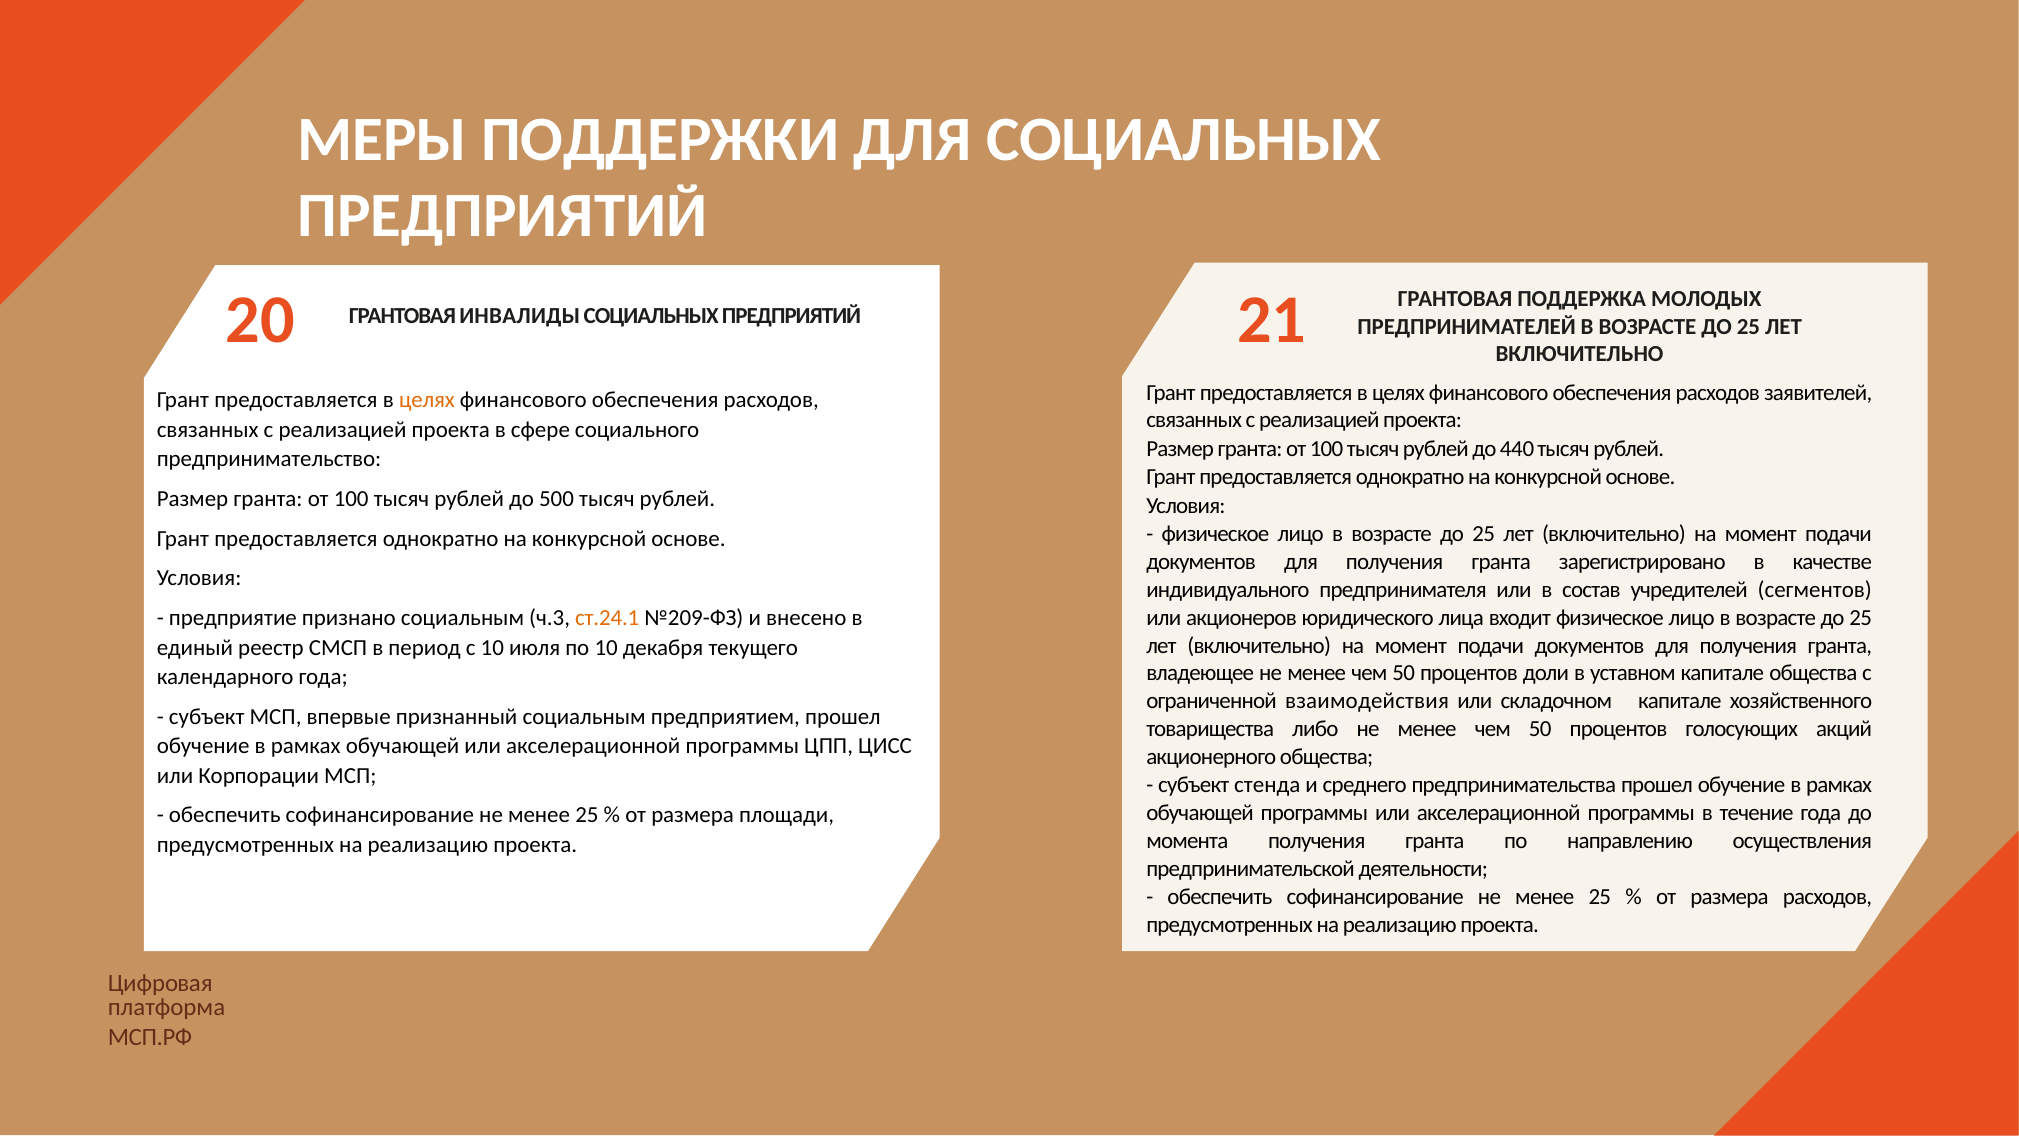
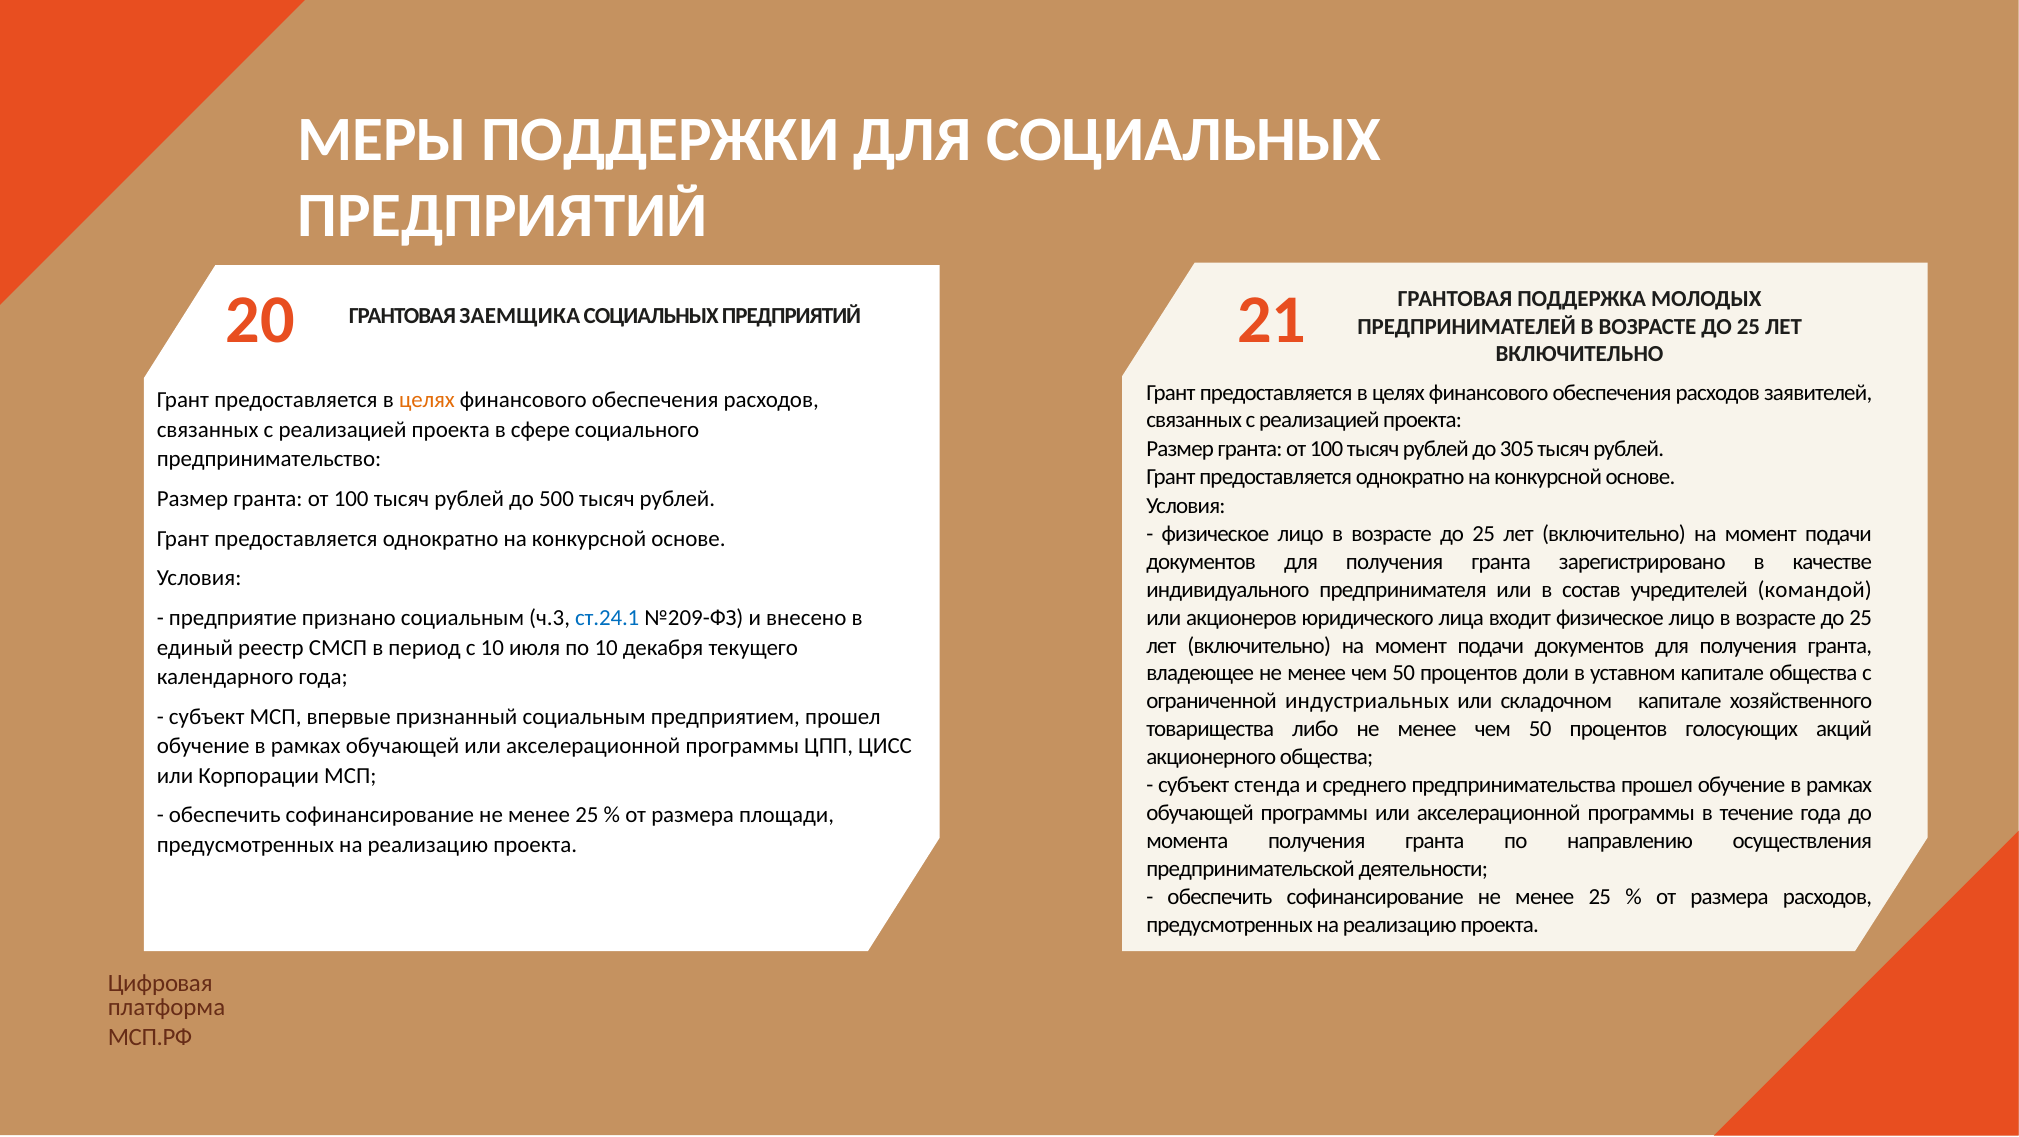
ИНВАЛИДЫ: ИНВАЛИДЫ -> ЗАЕМЩИКА (520, 316)
440: 440 -> 305 (1517, 449)
сегментов: сегментов -> командой (1815, 590)
ст.24.1 colour: orange -> blue (607, 618)
взаимодействия: взаимодействия -> индустриальных (1367, 701)
